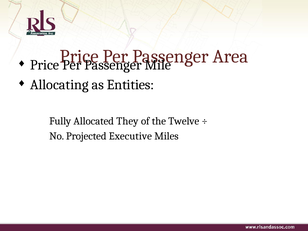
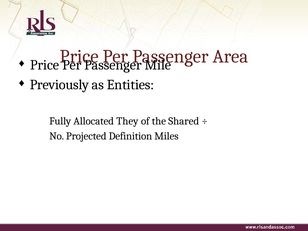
Allocating: Allocating -> Previously (59, 85)
Twelve: Twelve -> Shared (184, 121)
Executive: Executive -> Definition (130, 136)
